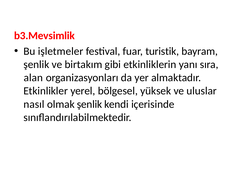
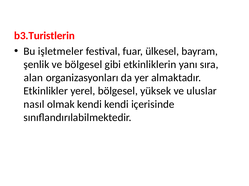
b3.Mevsimlik: b3.Mevsimlik -> b3.Turistlerin (44, 36)
turistik: turistik -> ülkesel (162, 51)
ve birtakım: birtakım -> bölgesel (83, 65)
olmak şenlik: şenlik -> kendi (90, 105)
